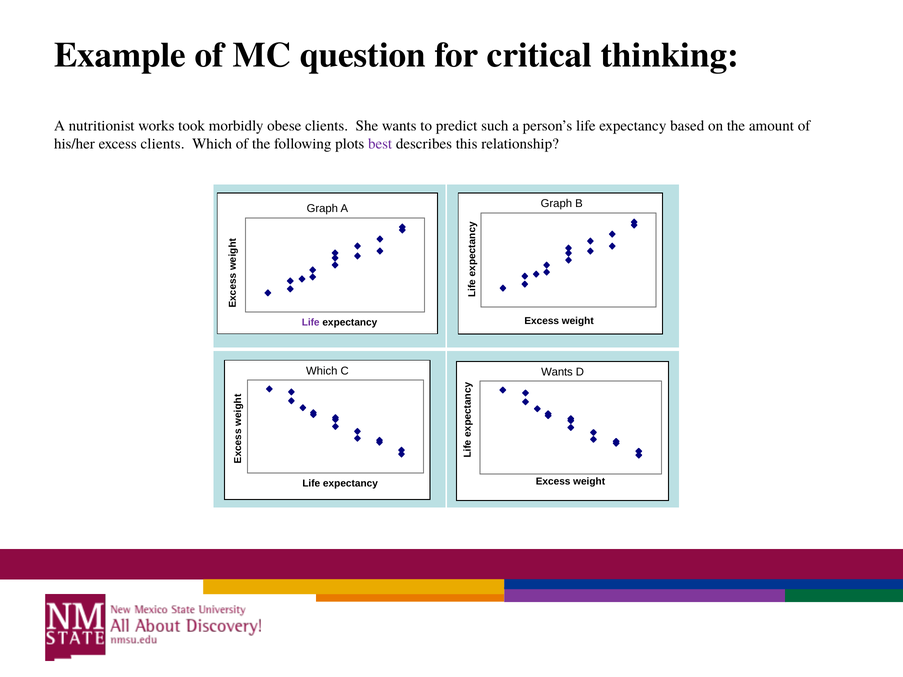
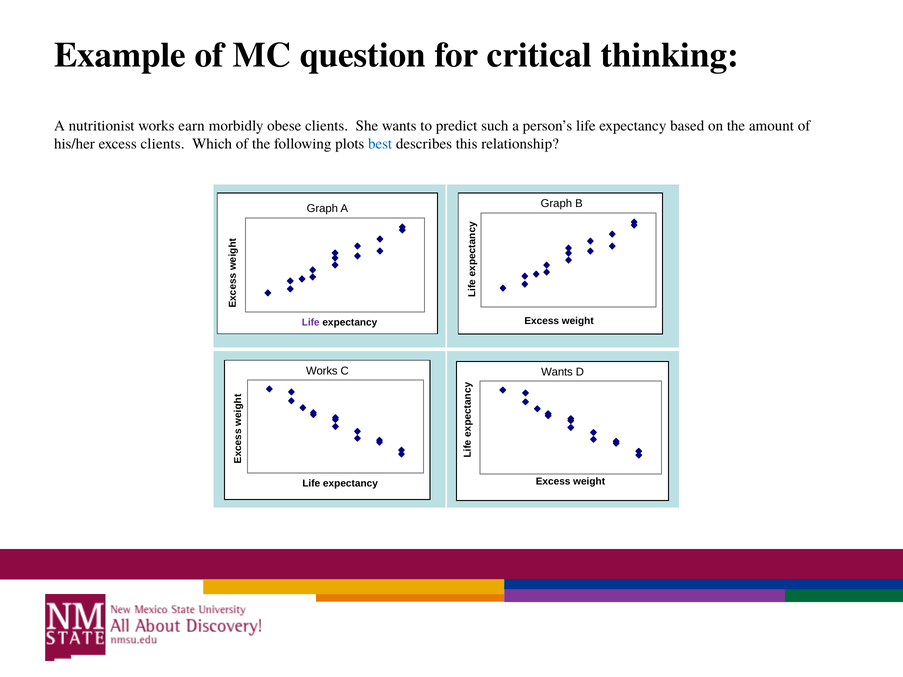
took: took -> earn (192, 126)
best colour: purple -> blue (380, 144)
Which: Which -> Works (322, 371)
